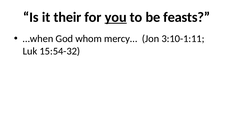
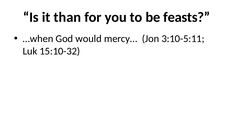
their: their -> than (67, 17)
you underline: present -> none (116, 17)
whom: whom -> would (89, 39)
3:10-1:11: 3:10-1:11 -> 3:10-5:11 (183, 39)
15:54-32: 15:54-32 -> 15:10-32 (60, 51)
